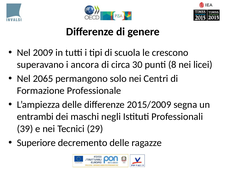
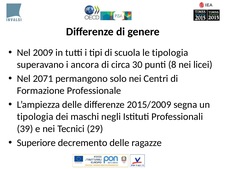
le crescono: crescono -> tipologia (170, 52)
2065: 2065 -> 2071 (43, 79)
entrambi: entrambi -> tipologia (35, 117)
